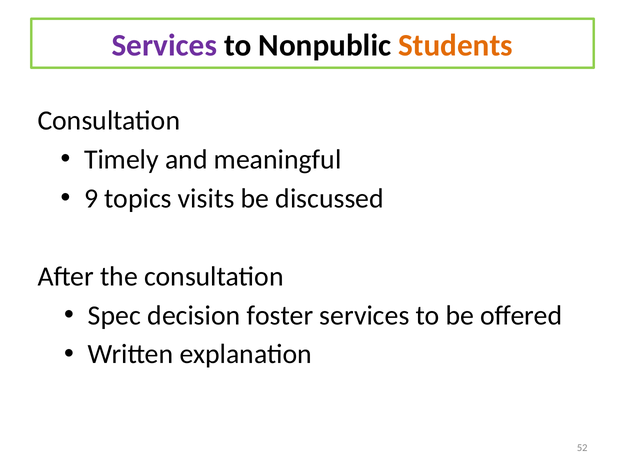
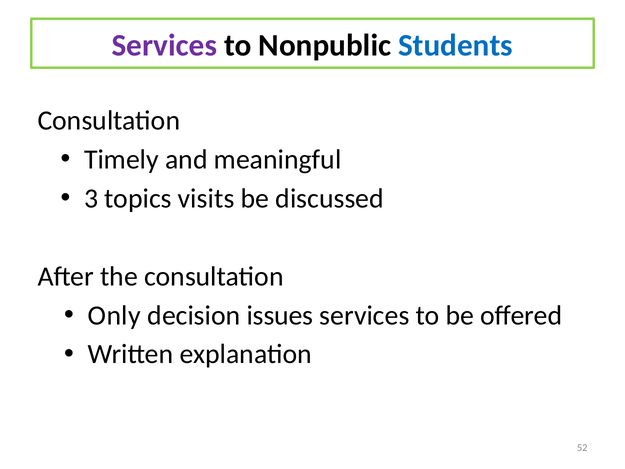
Students colour: orange -> blue (456, 45)
9: 9 -> 3 (91, 199)
Spec: Spec -> Only (114, 315)
foster: foster -> issues (280, 315)
